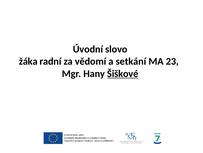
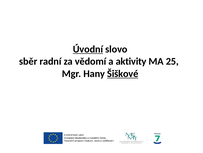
Úvodní underline: none -> present (88, 49)
žáka: žáka -> sběr (28, 61)
setkání: setkání -> aktivity (131, 61)
23: 23 -> 25 (172, 61)
